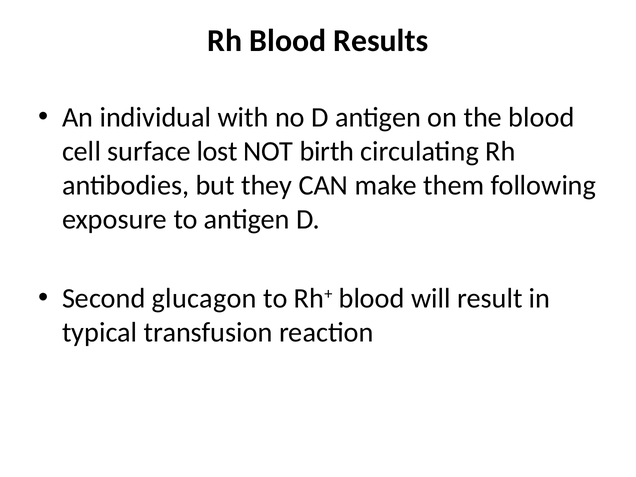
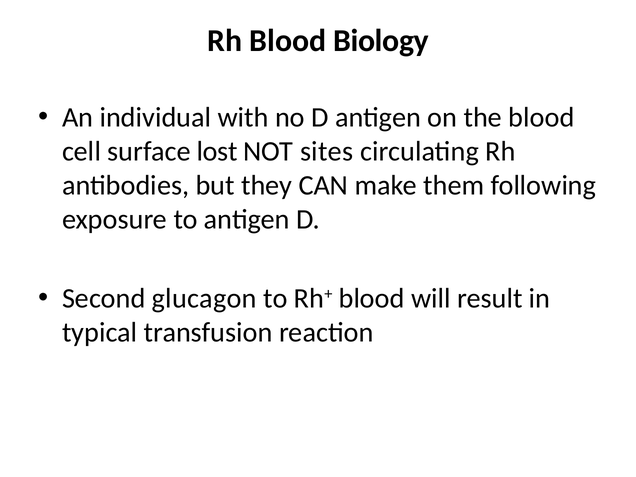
Results: Results -> Biology (381, 41)
birth: birth -> sites (327, 151)
